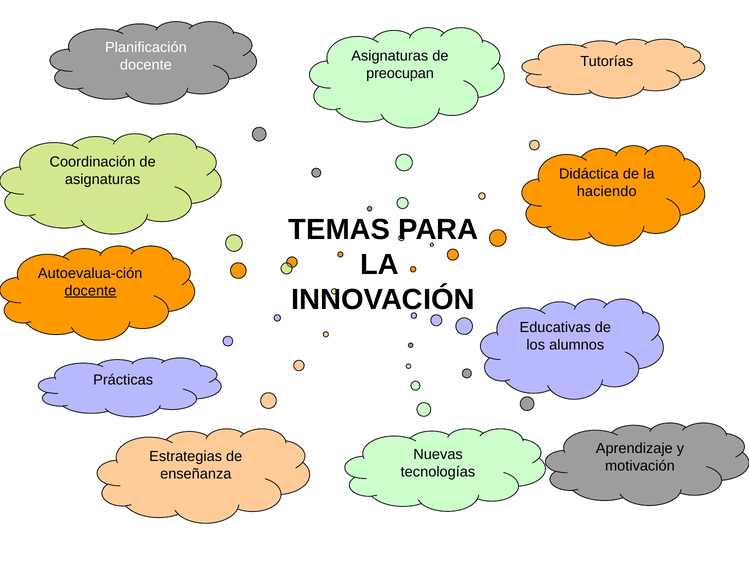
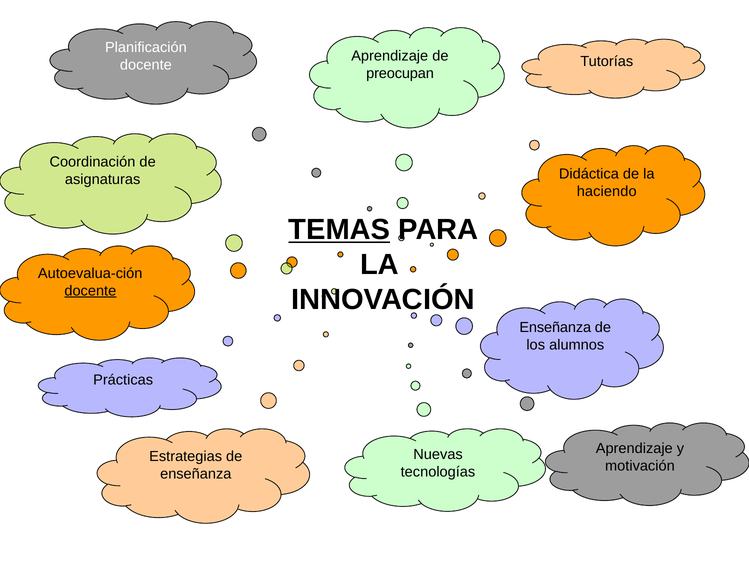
Asignaturas: Asignaturas -> Aprendizaje (390, 56)
TEMAS underline: none -> present (339, 230)
Educativas: Educativas -> Enseñanza (555, 327)
